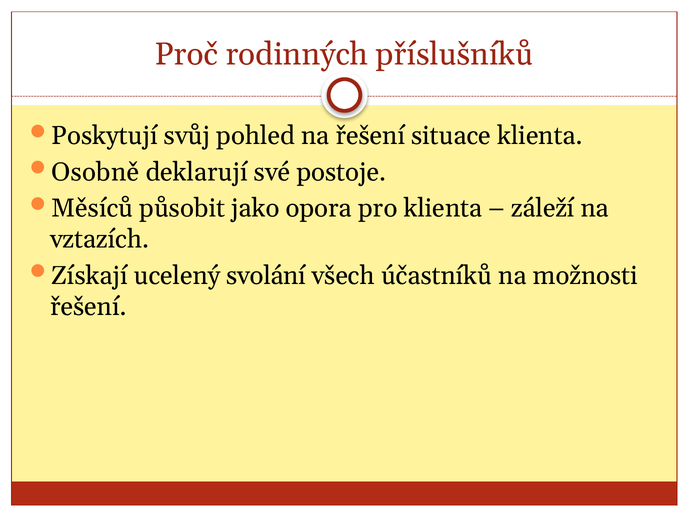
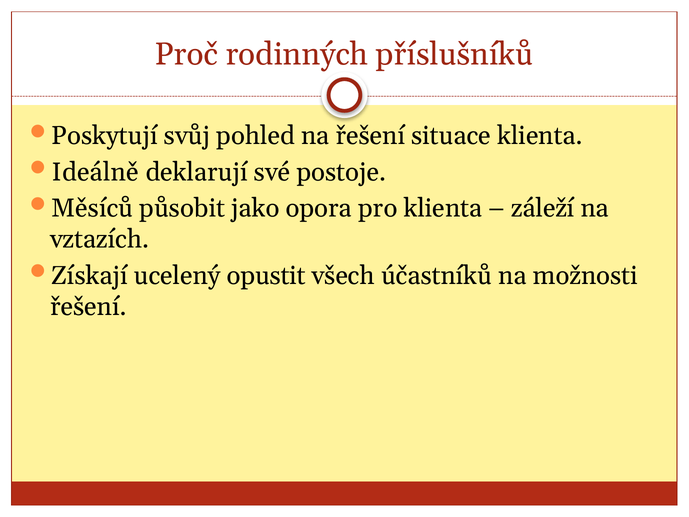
Osobně: Osobně -> Ideálně (95, 172)
svolání: svolání -> opustit (266, 275)
